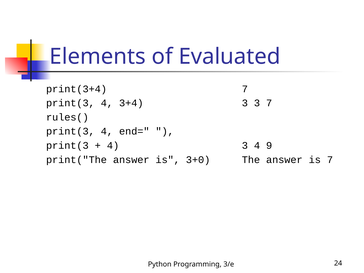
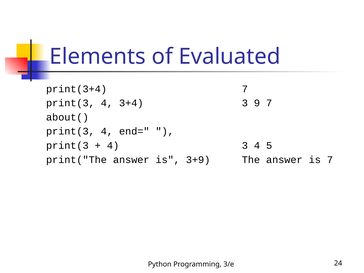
3 3: 3 -> 9 (257, 103)
rules(: rules( -> about( (67, 117)
9: 9 -> 5 (269, 146)
3+0: 3+0 -> 3+9 (198, 160)
